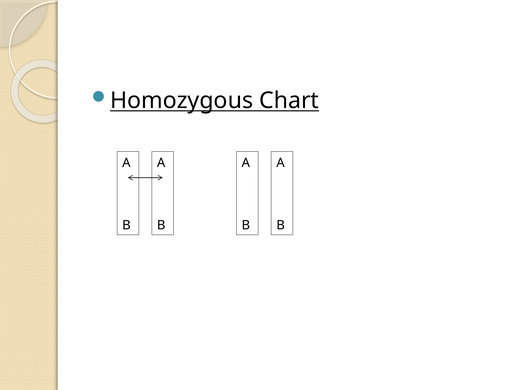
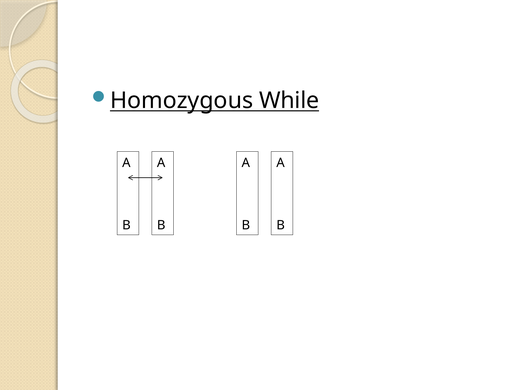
Chart: Chart -> While (289, 101)
